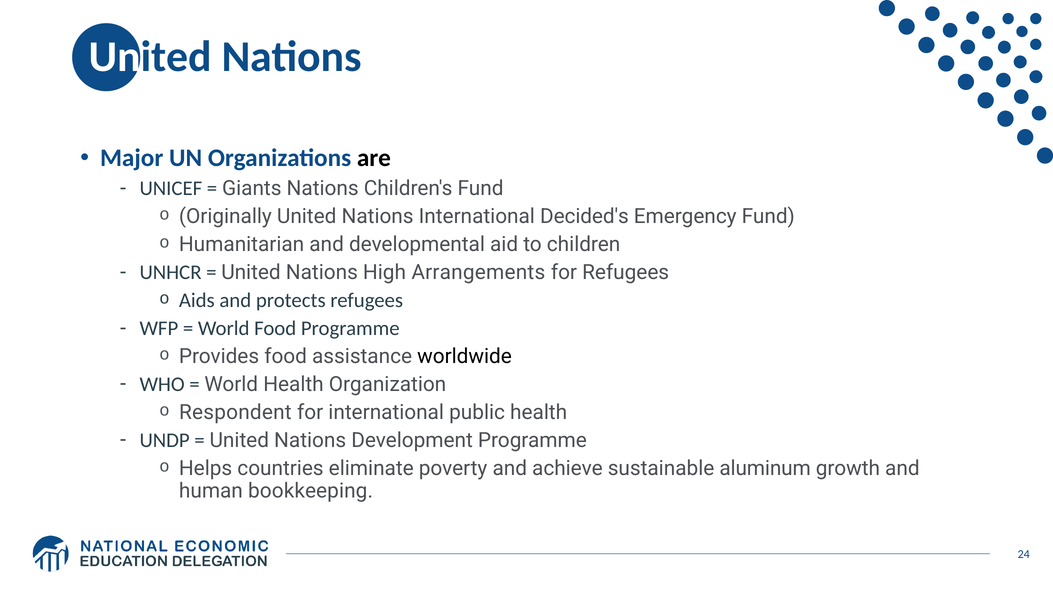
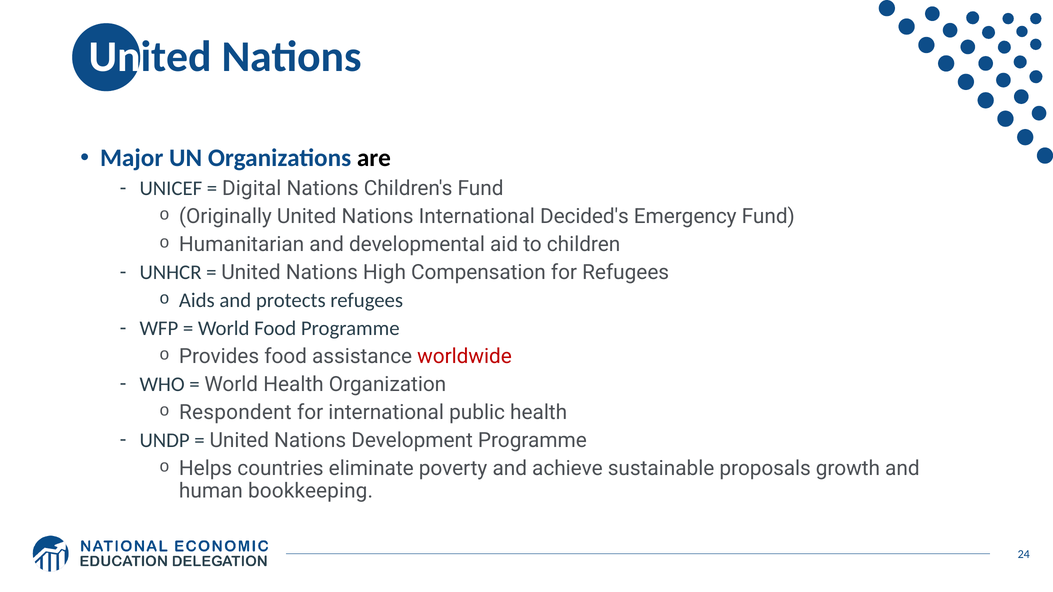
Giants: Giants -> Digital (252, 189)
Arrangements: Arrangements -> Compensation (478, 273)
worldwide colour: black -> red (465, 357)
aluminum: aluminum -> proposals (765, 468)
